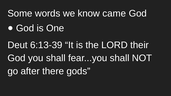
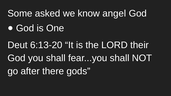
words: words -> asked (48, 14)
came: came -> angel (114, 14)
6:13-39: 6:13-39 -> 6:13-20 (46, 45)
